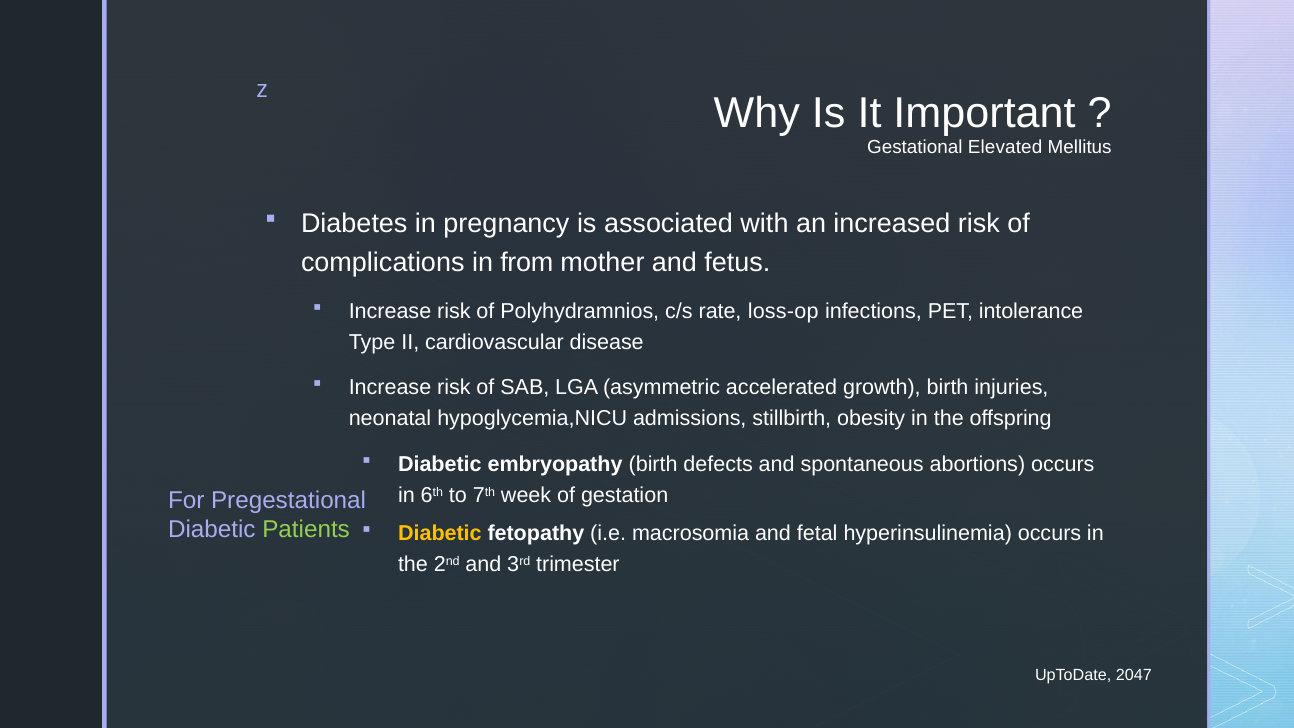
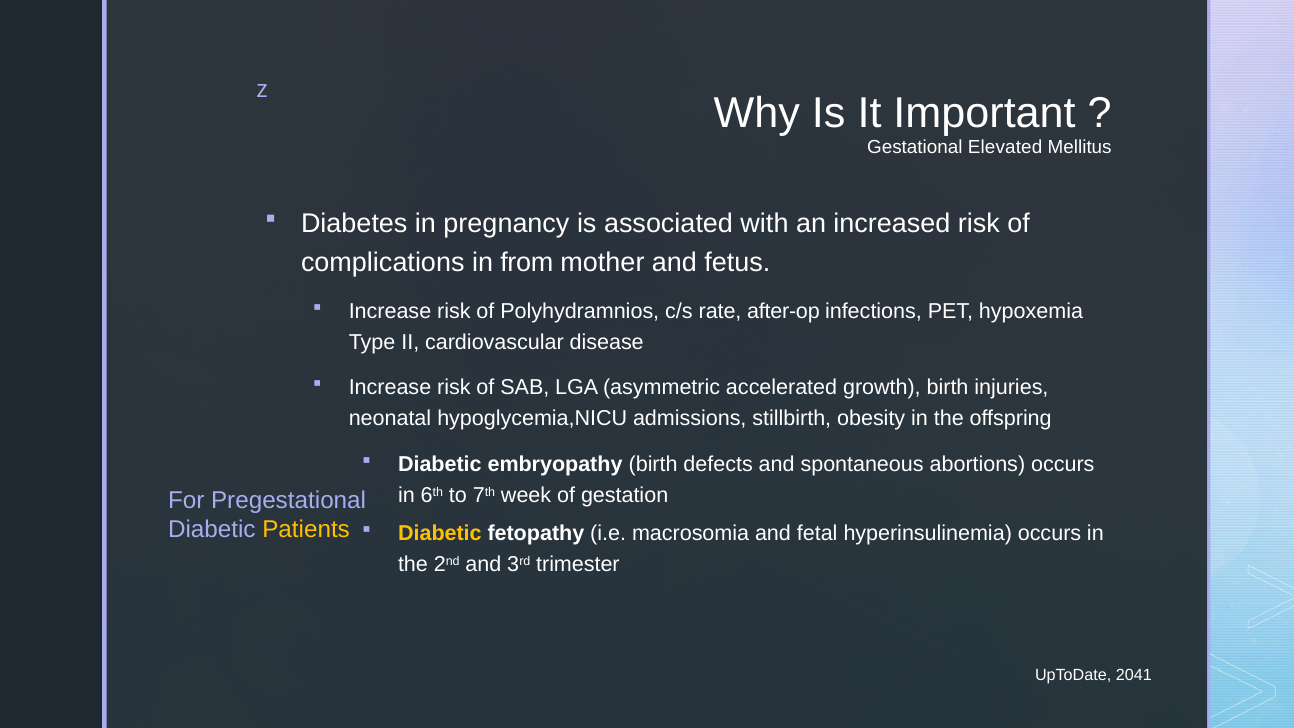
loss-op: loss-op -> after-op (783, 311)
intolerance: intolerance -> hypoxemia (1031, 311)
Patients colour: light green -> yellow (306, 529)
2047: 2047 -> 2041 (1134, 675)
